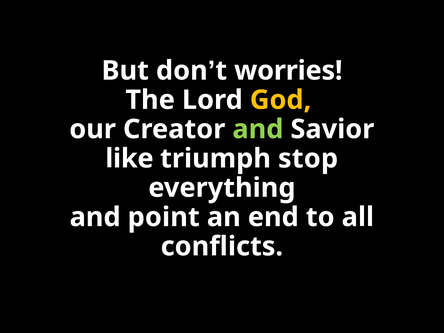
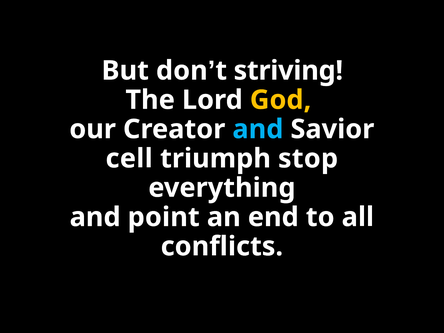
worries: worries -> striving (288, 71)
and colour: light green -> light blue (258, 129)
like: like -> cell (129, 159)
